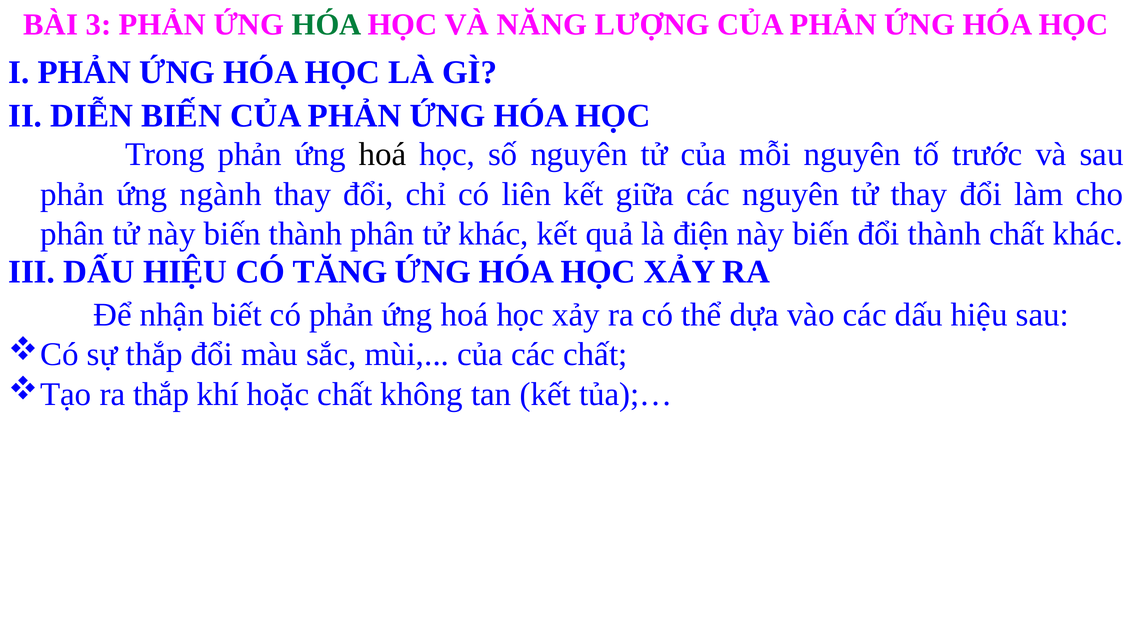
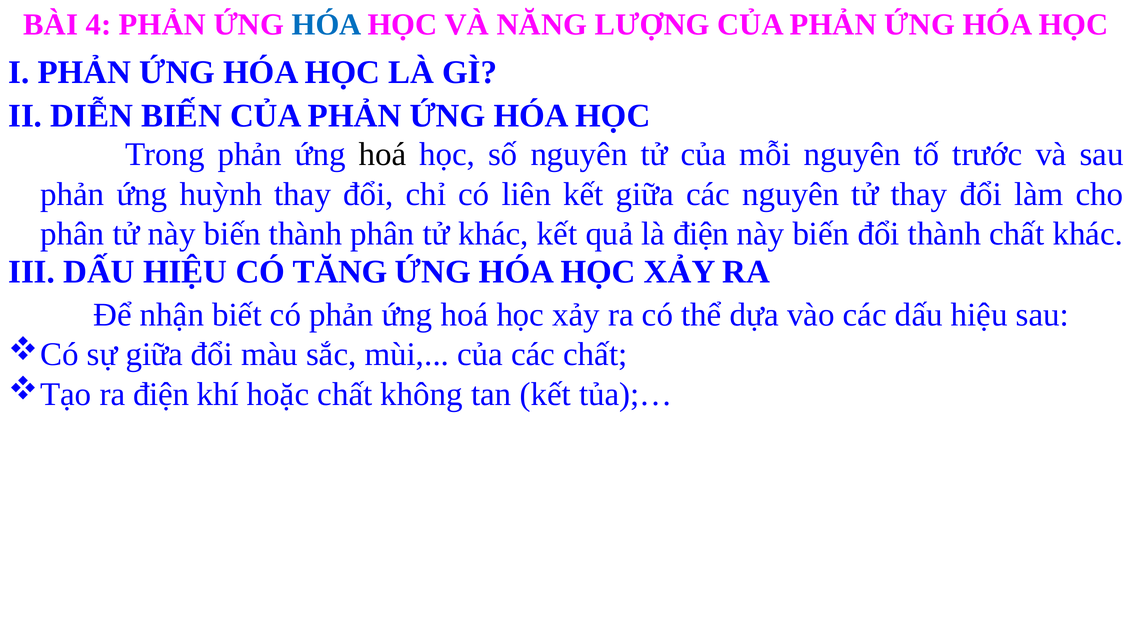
3: 3 -> 4 (98, 25)
HÓA colour: green -> blue (327, 25)
ngành: ngành -> huỳnh (221, 194)
sự thắp: thắp -> giữa (154, 355)
ra thắp: thắp -> điện (161, 394)
